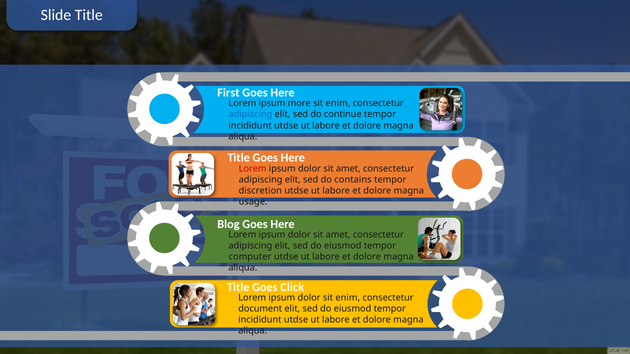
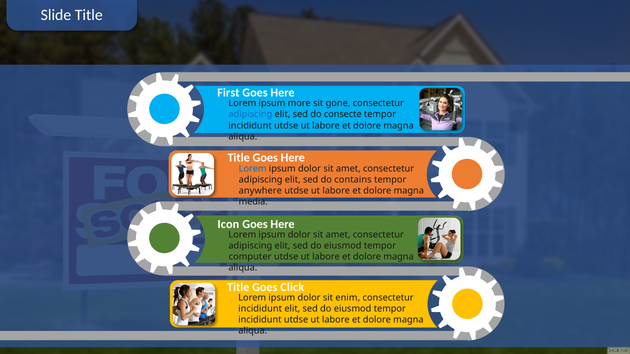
enim: enim -> gone (338, 104)
continue: continue -> consecte (343, 115)
Lorem colour: red -> blue (253, 169)
discretion: discretion -> anywhere (260, 191)
usage: usage -> media (253, 202)
Blog: Blog -> Icon (228, 225)
document: document -> incididunt (260, 309)
